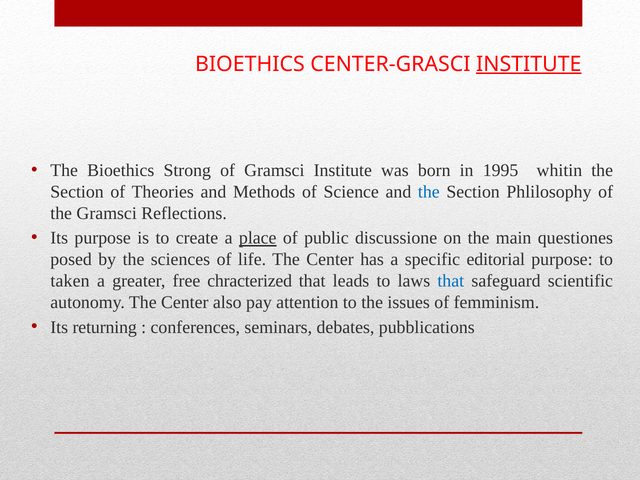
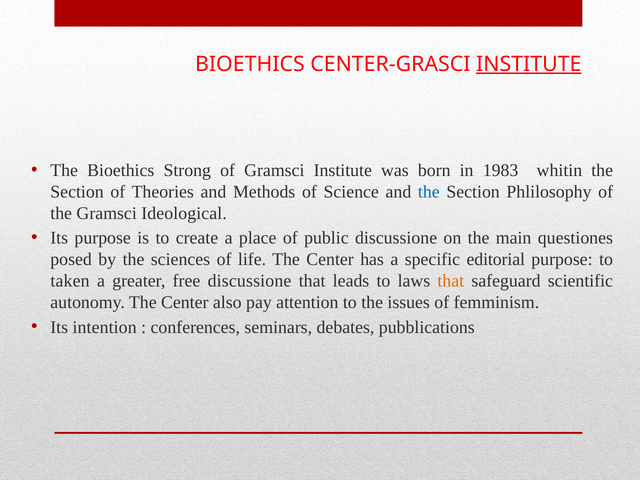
1995: 1995 -> 1983 (501, 170)
Reflections: Reflections -> Ideological (184, 213)
place underline: present -> none (258, 238)
free chracterized: chracterized -> discussione (249, 281)
that colour: blue -> orange (451, 281)
returning: returning -> intention (105, 327)
